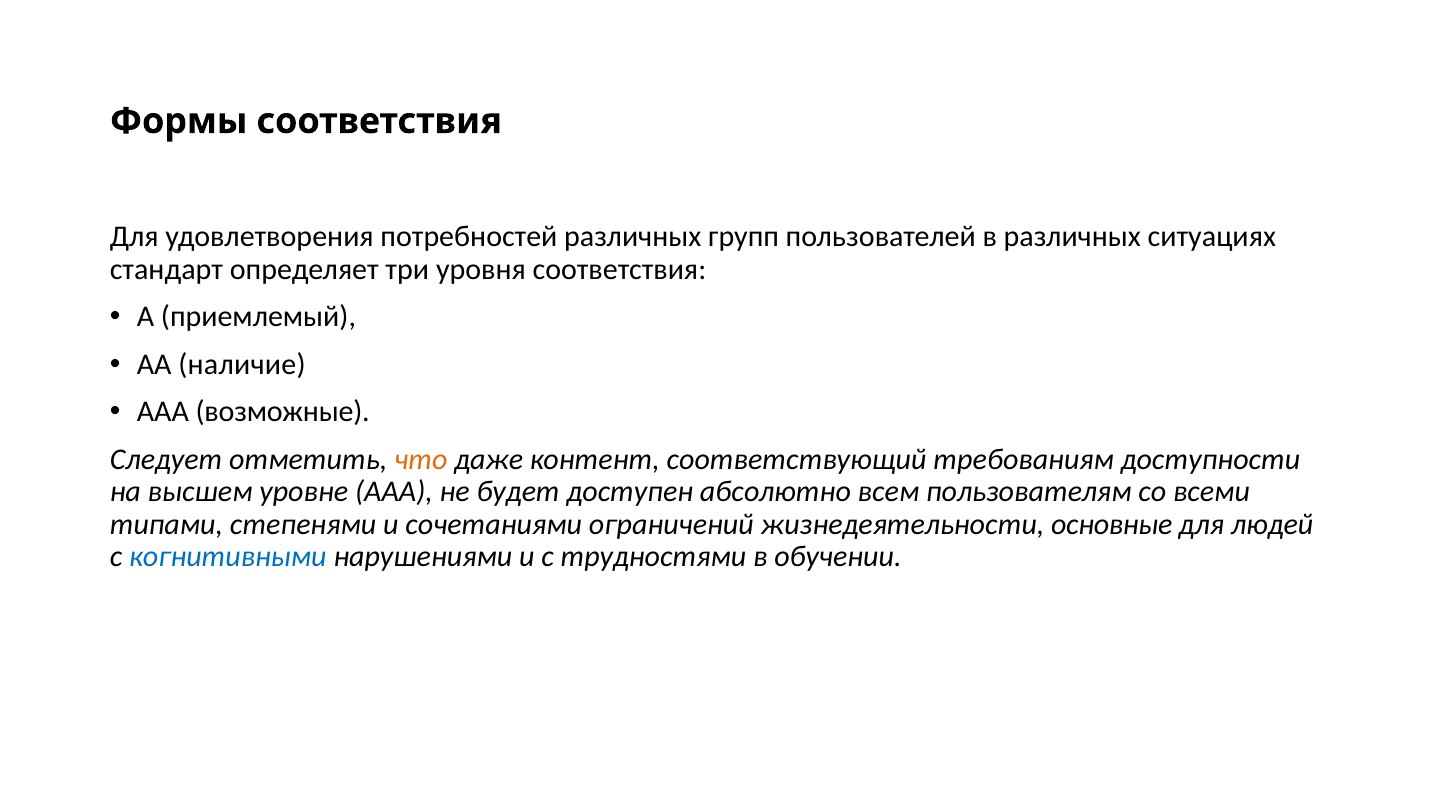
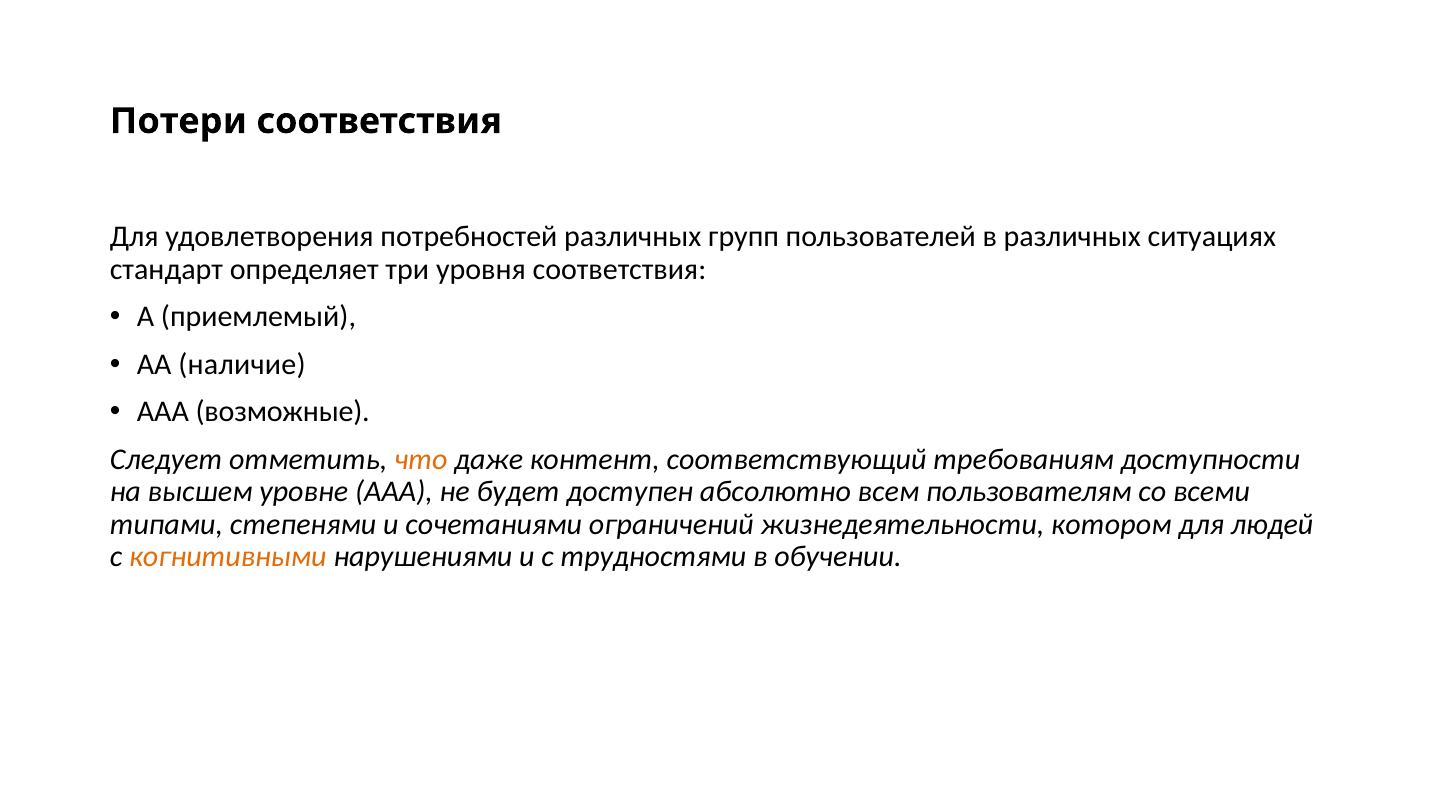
Формы: Формы -> Потери (178, 121)
основные: основные -> котором (1112, 524)
когнитивными colour: blue -> orange (228, 557)
